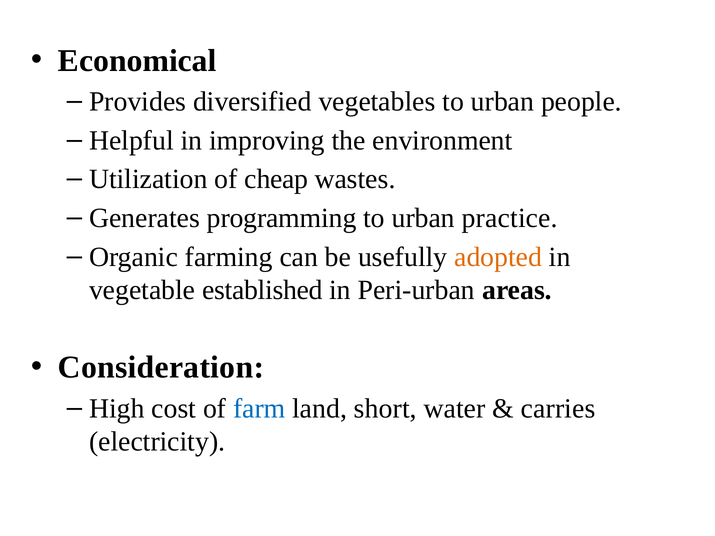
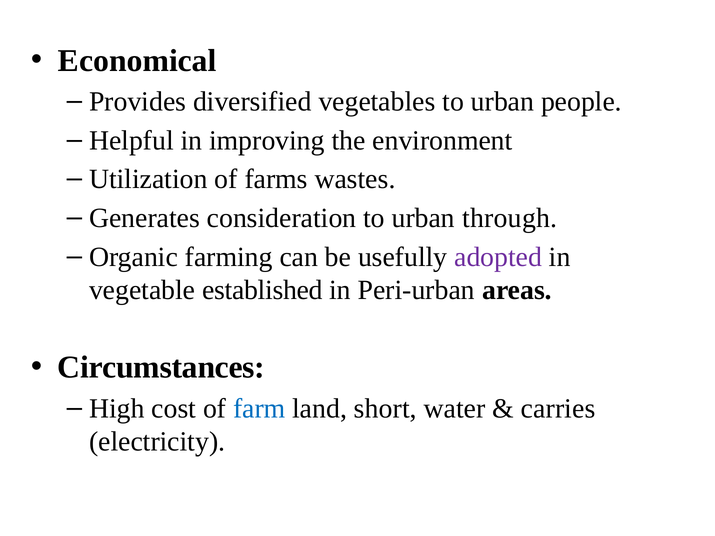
cheap: cheap -> farms (276, 179)
programming: programming -> consideration (282, 218)
practice: practice -> through (510, 218)
adopted colour: orange -> purple (498, 257)
Consideration: Consideration -> Circumstances (161, 368)
